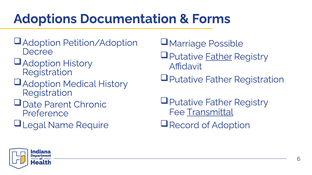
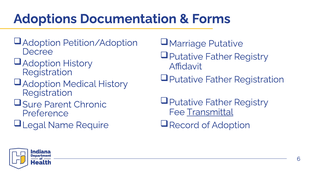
Possible: Possible -> Putative (226, 44)
Father underline: present -> none (219, 57)
Date: Date -> Sure (32, 105)
